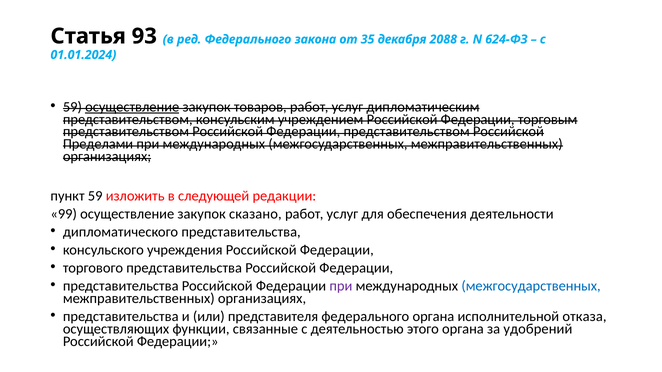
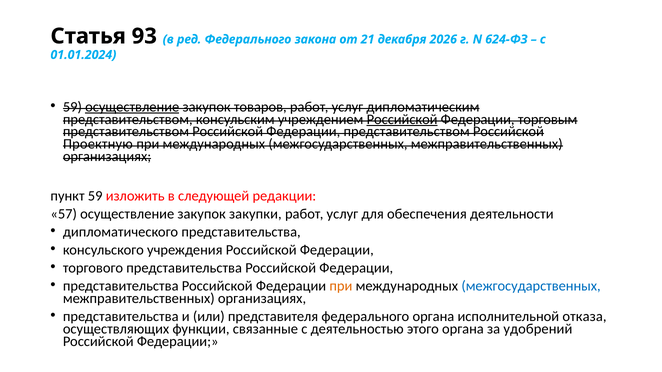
35: 35 -> 21 (368, 39)
2088: 2088 -> 2026 (443, 39)
Российской underline: none -> present (402, 119)
Пределами: Пределами -> Проектную (98, 144)
99: 99 -> 57 (64, 214)
сказано: сказано -> закупки (255, 214)
при colour: purple -> orange (341, 286)
